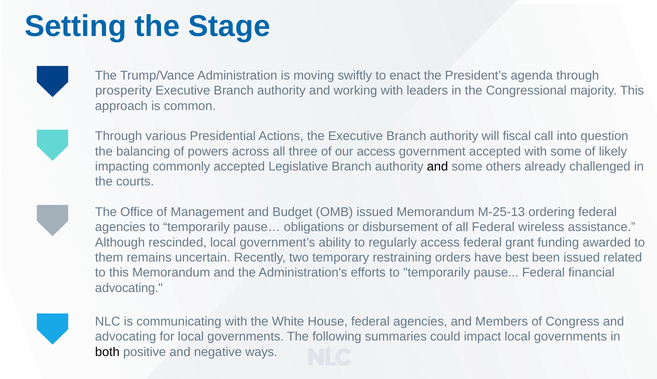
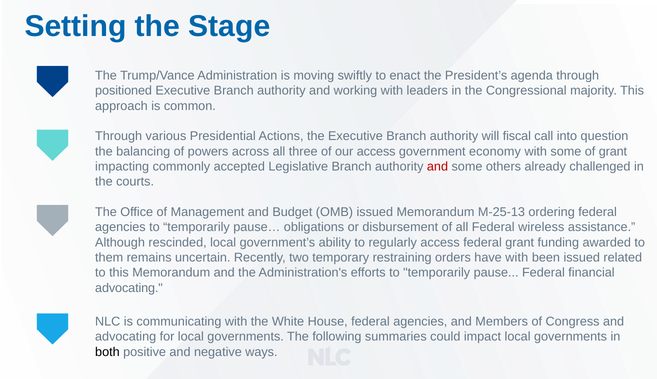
prosperity: prosperity -> positioned (124, 91)
government accepted: accepted -> economy (495, 151)
of likely: likely -> grant (613, 151)
and colour: black -> red (438, 167)
have best: best -> with (517, 258)
